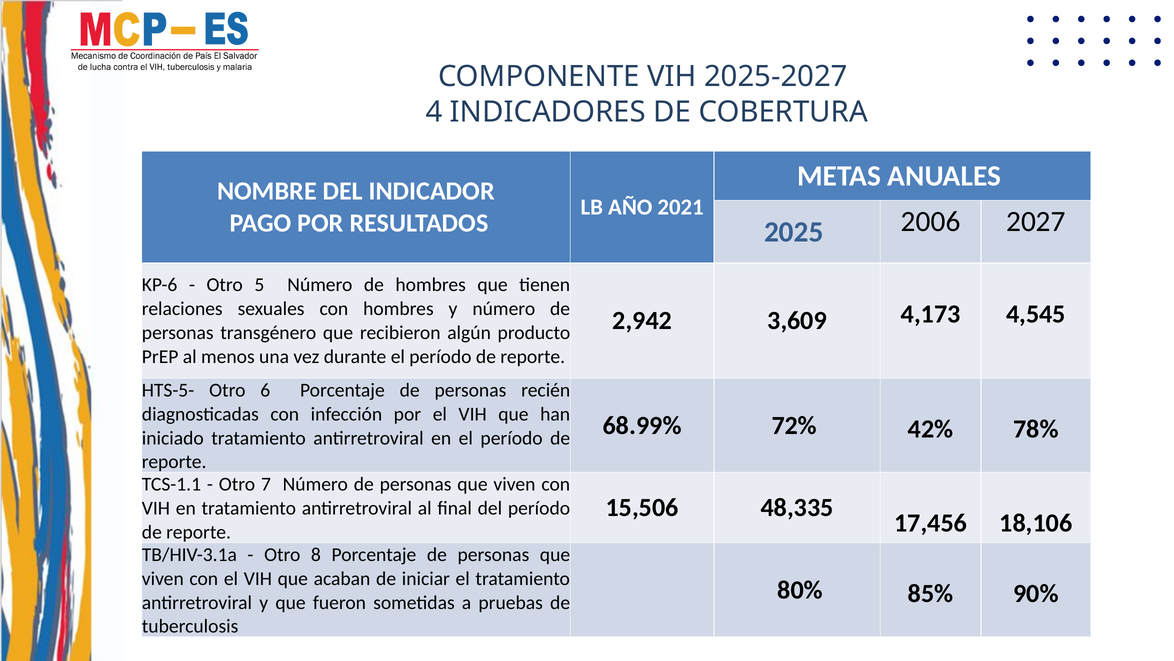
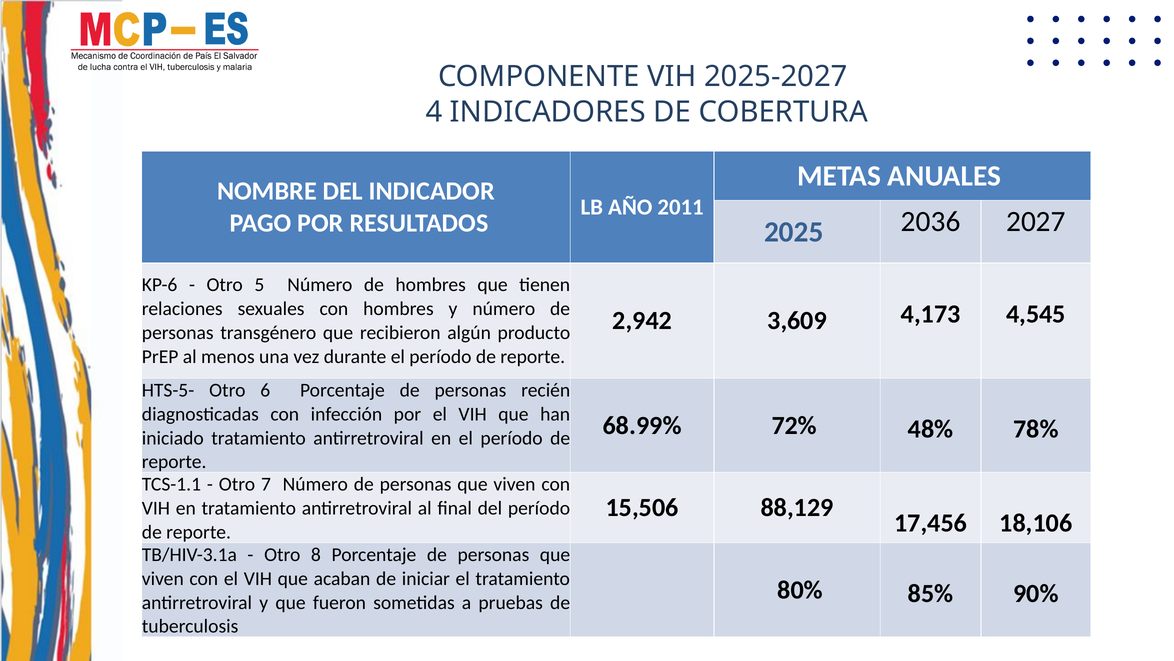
2021: 2021 -> 2011 (681, 207)
2006: 2006 -> 2036 (931, 221)
42%: 42% -> 48% (931, 429)
48,335: 48,335 -> 88,129 (797, 507)
